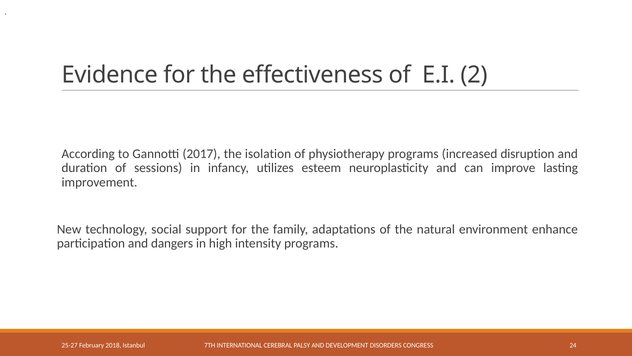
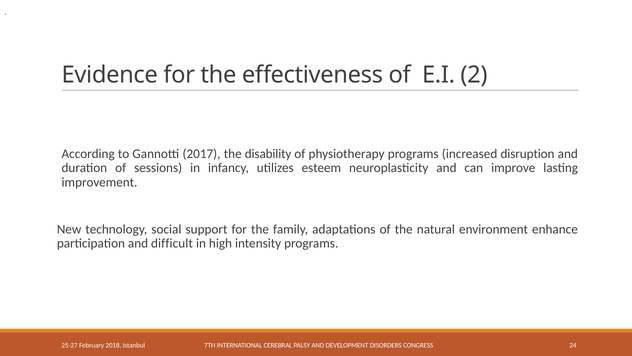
isolation: isolation -> disability (268, 154)
dangers: dangers -> difficult (172, 243)
